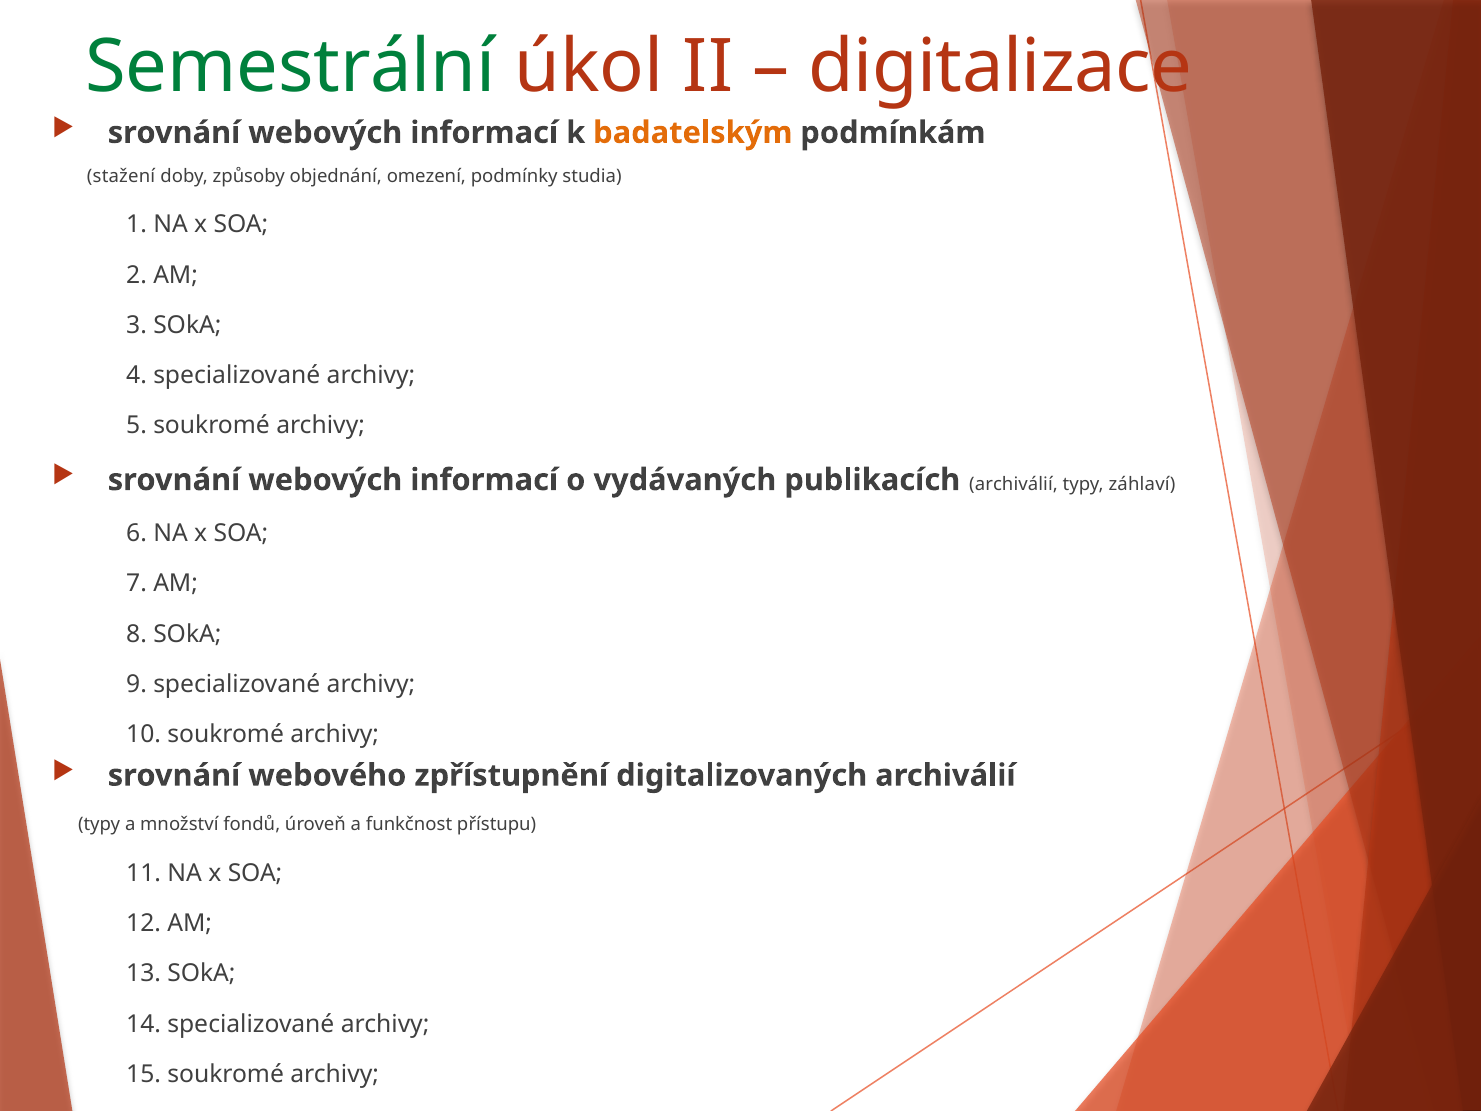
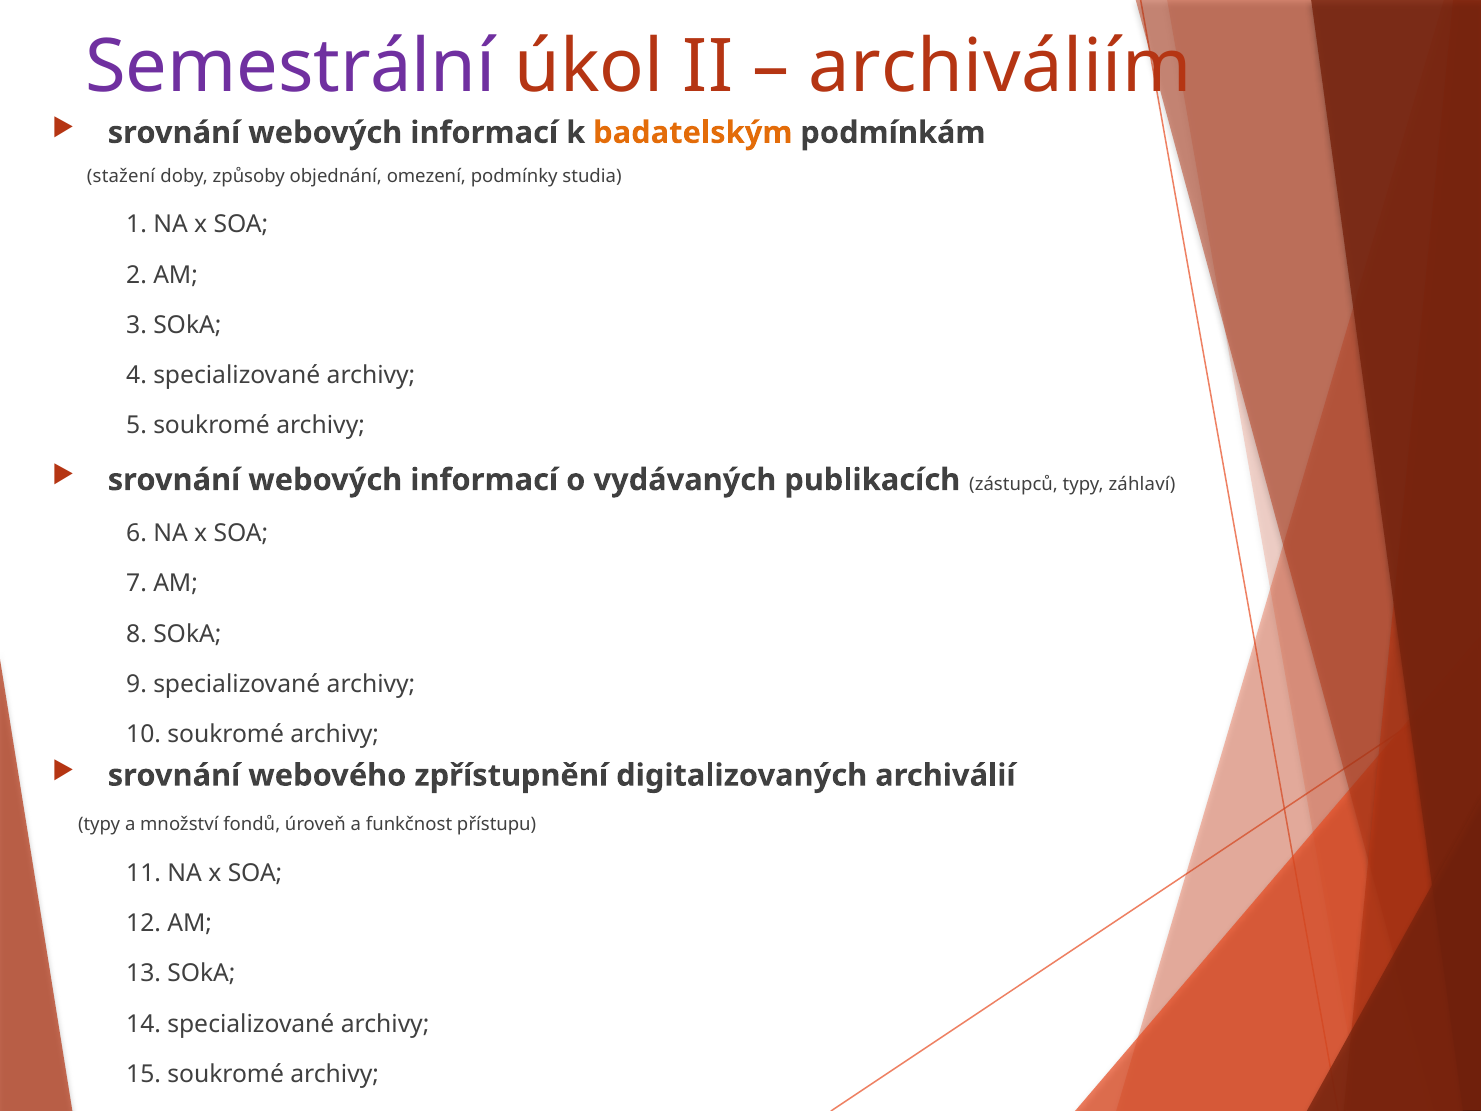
Semestrální colour: green -> purple (290, 68)
digitalizace: digitalizace -> archiváliím (1000, 68)
publikacích archiválií: archiválií -> zástupců (1014, 484)
